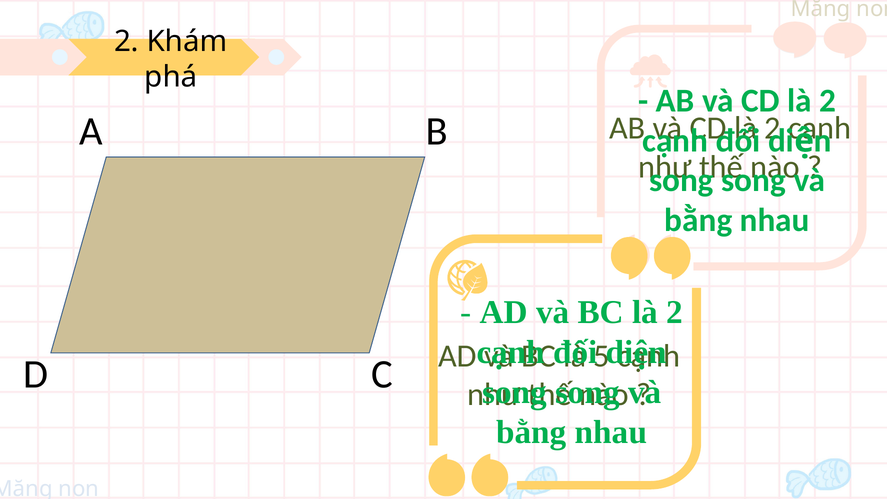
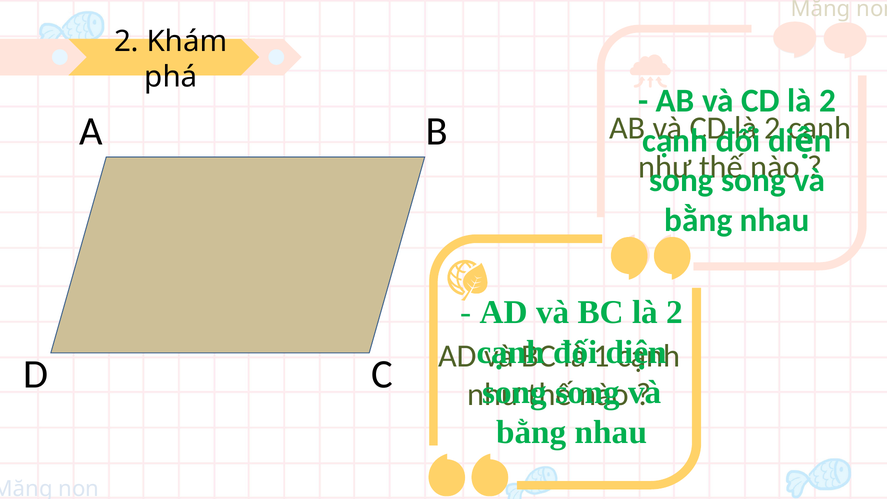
5: 5 -> 1 (602, 356)
